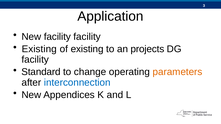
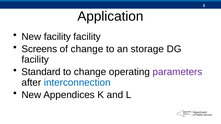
Existing: Existing -> Screens (39, 49)
of existing: existing -> change (87, 49)
projects: projects -> storage (147, 49)
parameters colour: orange -> purple (177, 72)
